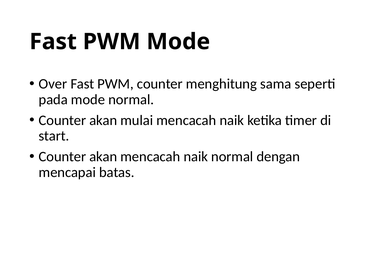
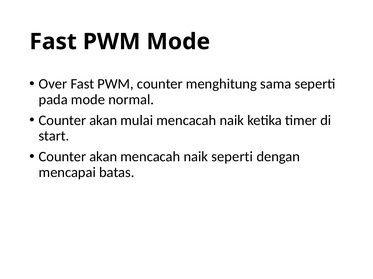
naik normal: normal -> seperti (232, 157)
